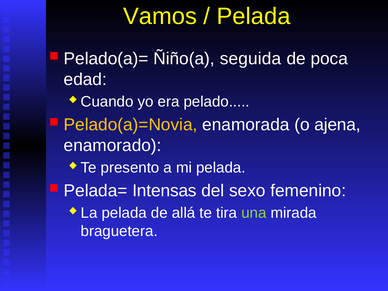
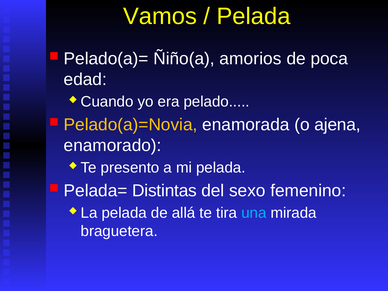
seguida: seguida -> amorios (251, 59)
Intensas: Intensas -> Distintas (164, 191)
una colour: light green -> light blue (254, 213)
